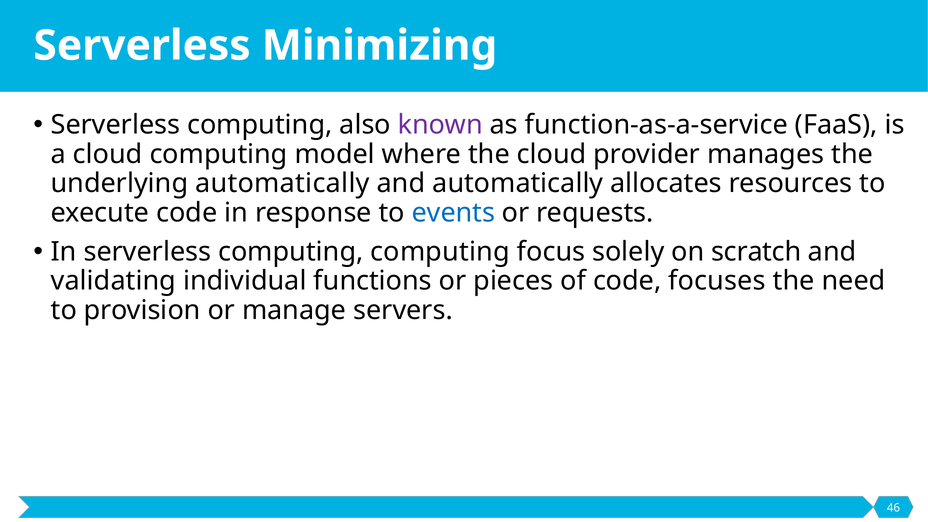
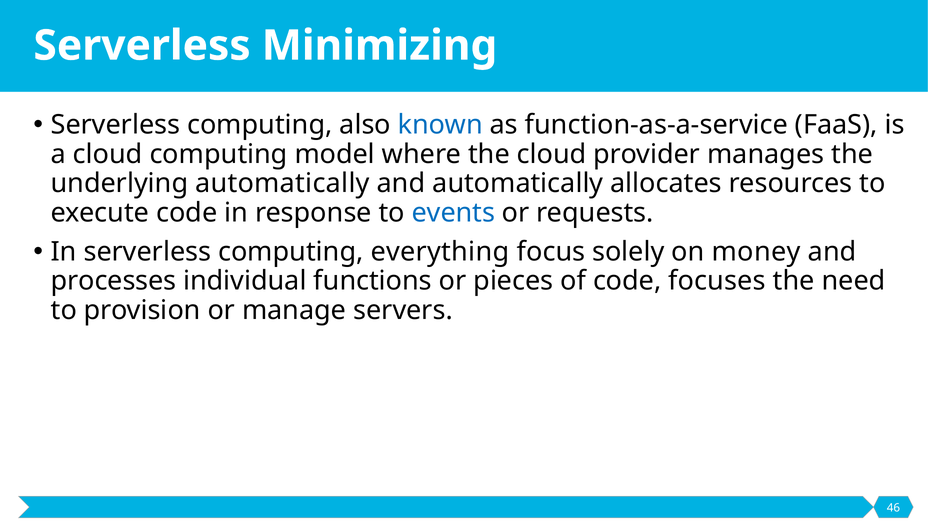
known colour: purple -> blue (440, 125)
computing computing: computing -> everything (440, 252)
scratch: scratch -> money (756, 252)
validating: validating -> processes (114, 281)
